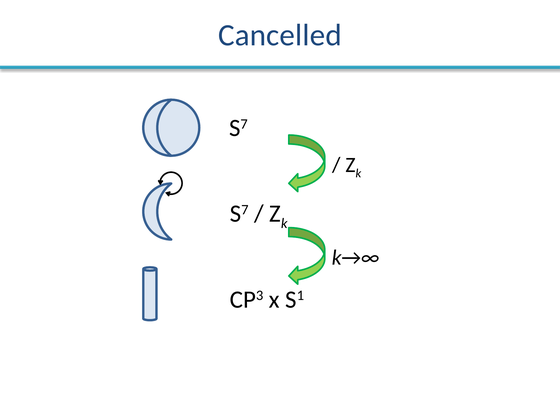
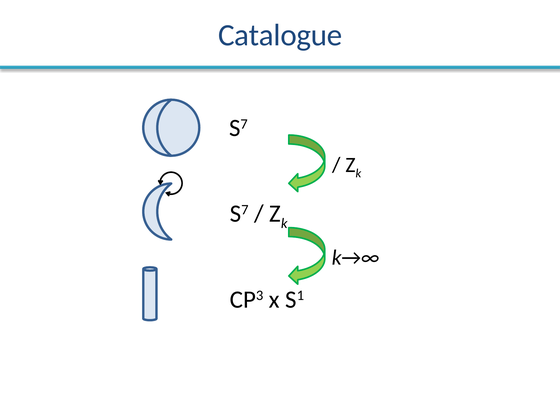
Cancelled: Cancelled -> Catalogue (280, 35)
